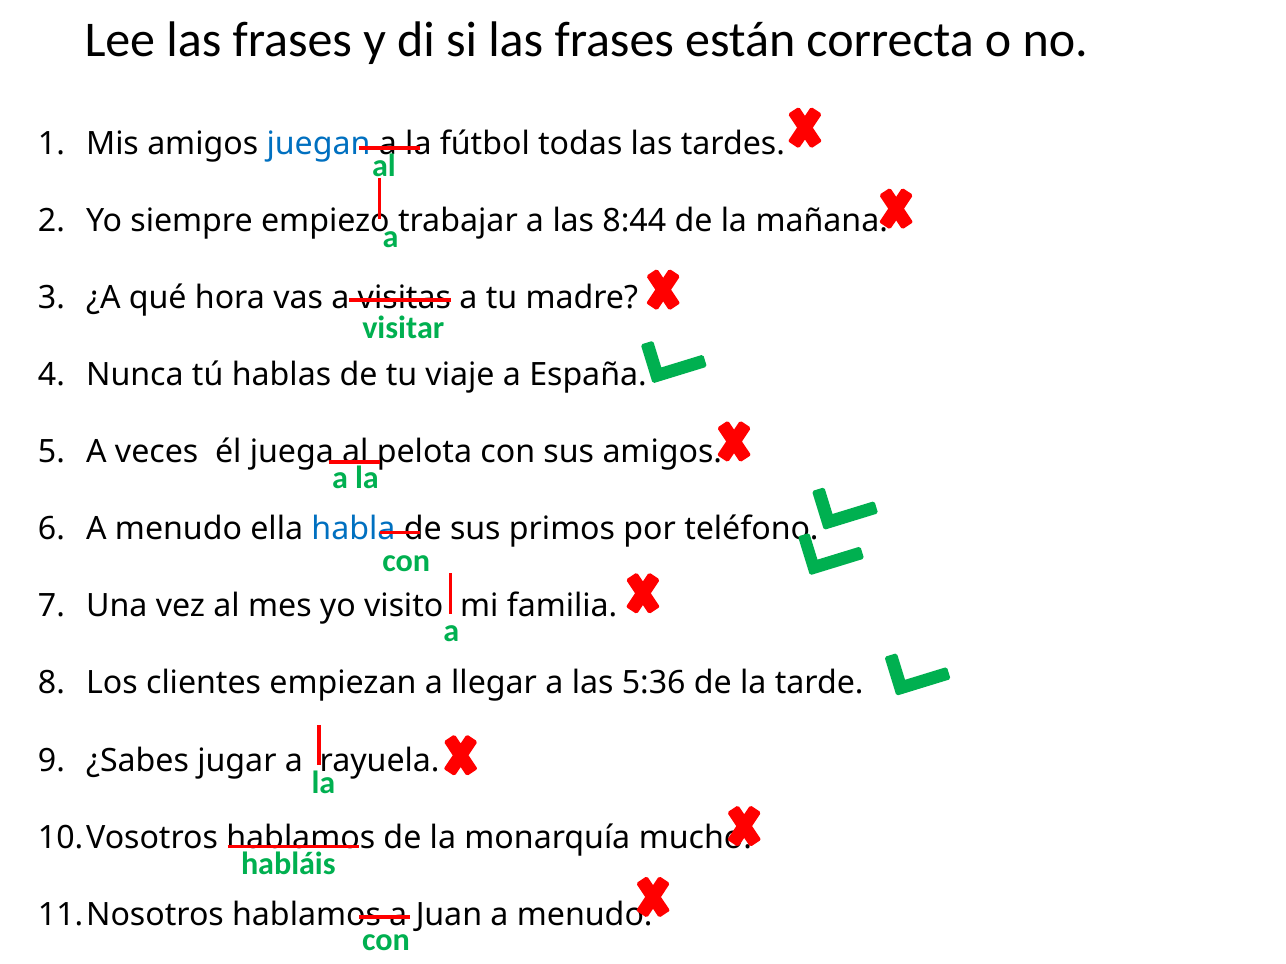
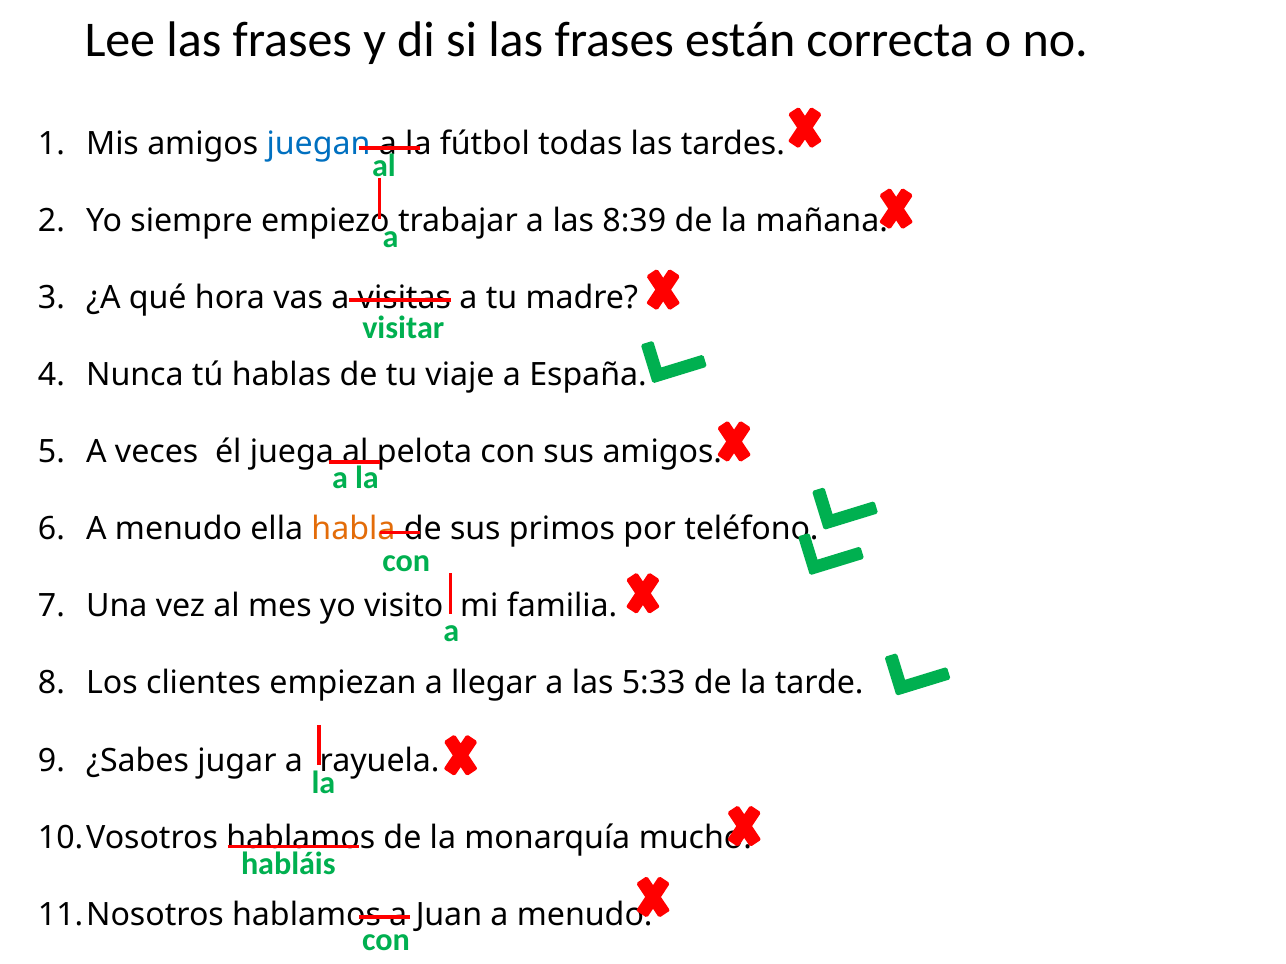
8:44: 8:44 -> 8:39 (634, 221)
habla colour: blue -> orange (353, 529)
5:36: 5:36 -> 5:33 (654, 684)
